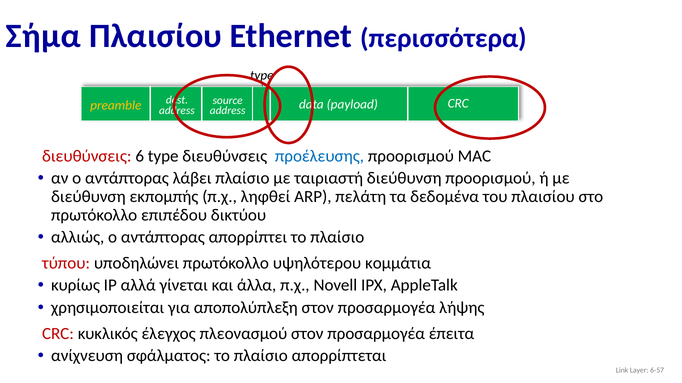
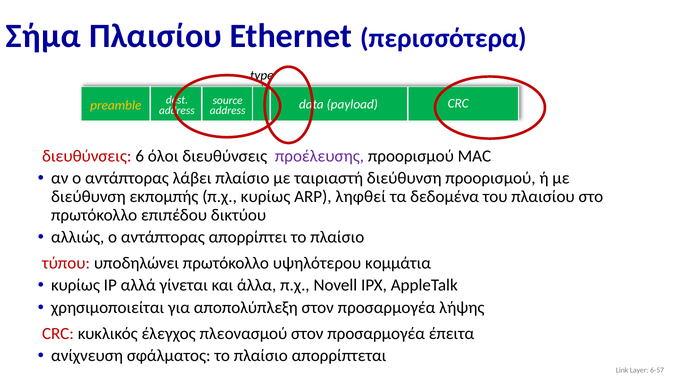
6 type: type -> όλοι (163, 156)
προέλευσης colour: blue -> purple (319, 156)
π.χ ληφθεί: ληφθεί -> κυρίως (266, 197)
πελάτη: πελάτη -> ληφθεί (361, 197)
